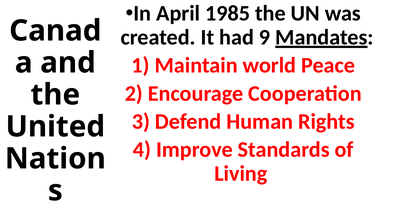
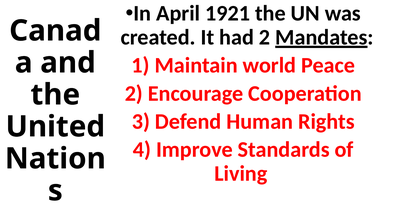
1985: 1985 -> 1921 (228, 13)
had 9: 9 -> 2 (264, 37)
